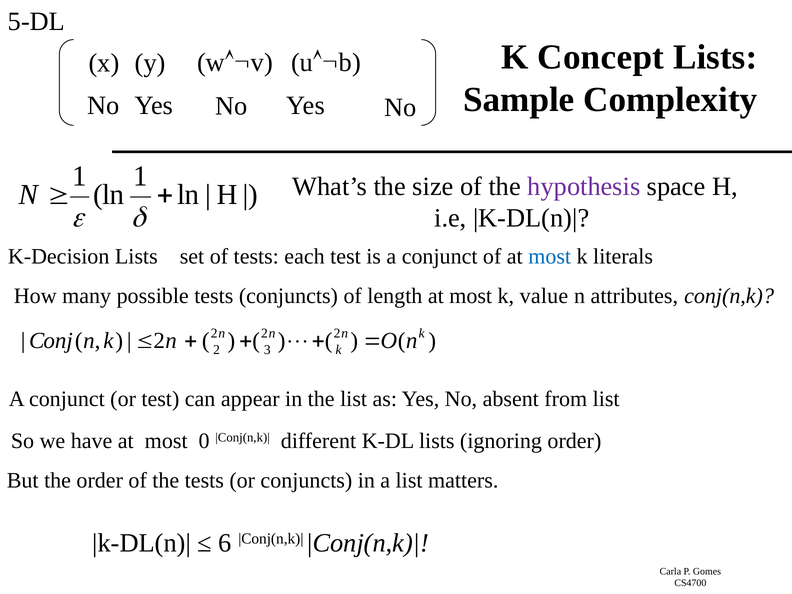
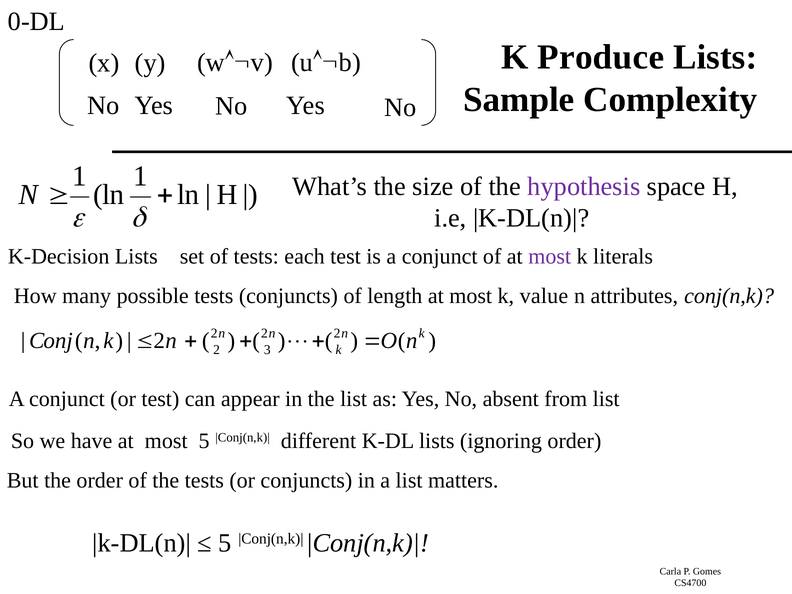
5-DL: 5-DL -> 0-DL (37, 22)
Concept: Concept -> Produce (601, 57)
most colour: blue -> purple (550, 256)
most 0: 0 -> 5 (204, 441)
6: 6 -> 5 (225, 543)
